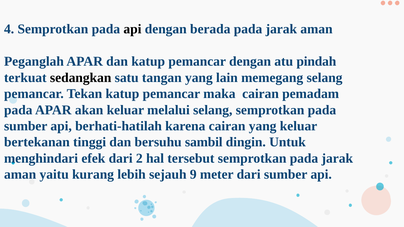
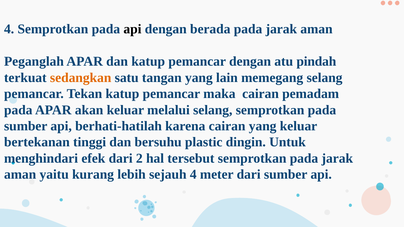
sedangkan colour: black -> orange (81, 78)
sambil: sambil -> plastic (204, 142)
sejauh 9: 9 -> 4 (193, 175)
